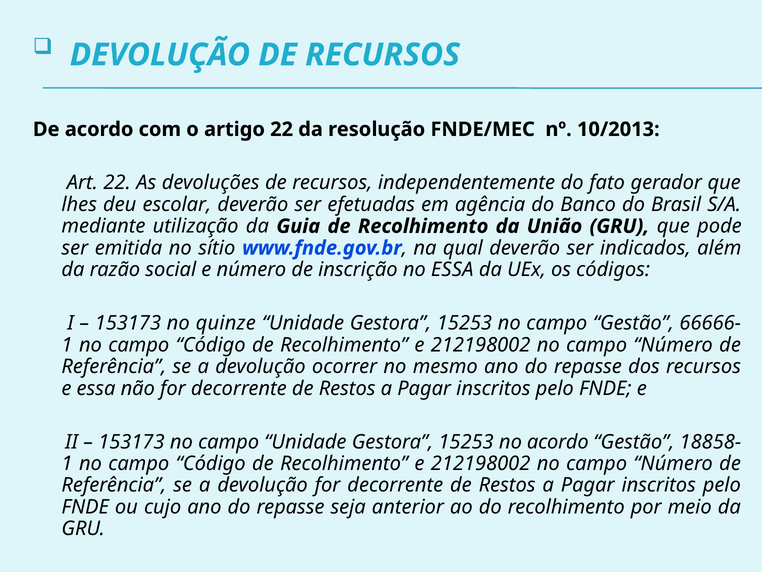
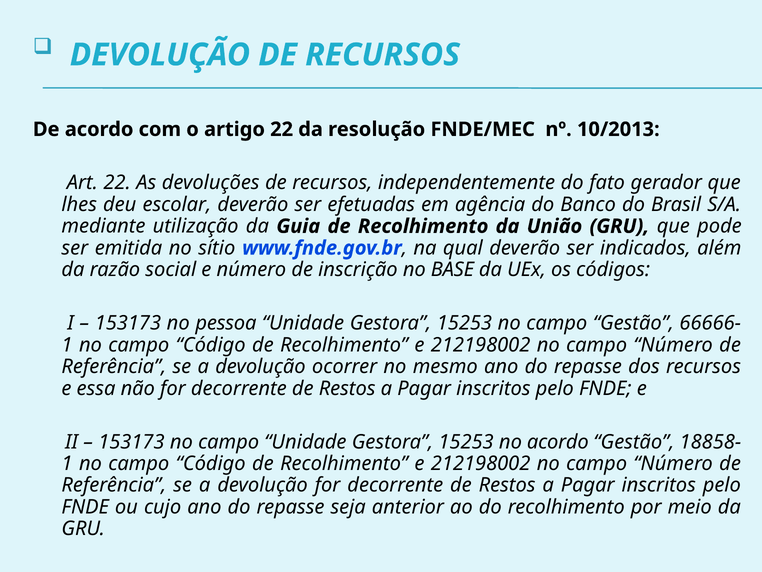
no ESSA: ESSA -> BASE (452, 270)
quinze: quinze -> pessoa (226, 323)
